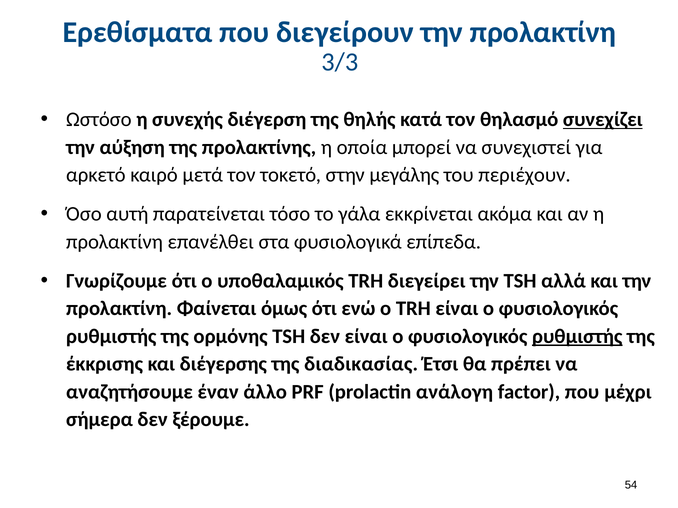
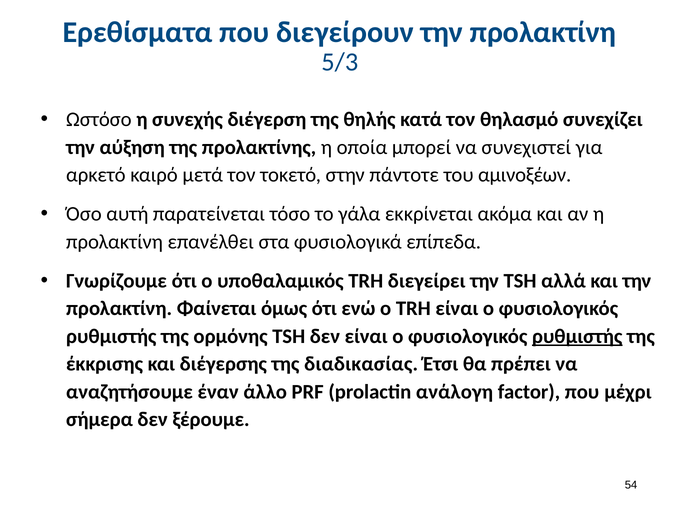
3/3: 3/3 -> 5/3 (340, 62)
συνεχίζει underline: present -> none (603, 120)
μεγάλης: μεγάλης -> πάντοτε (404, 175)
περιέχουν: περιέχουν -> αμινοξέων (525, 175)
